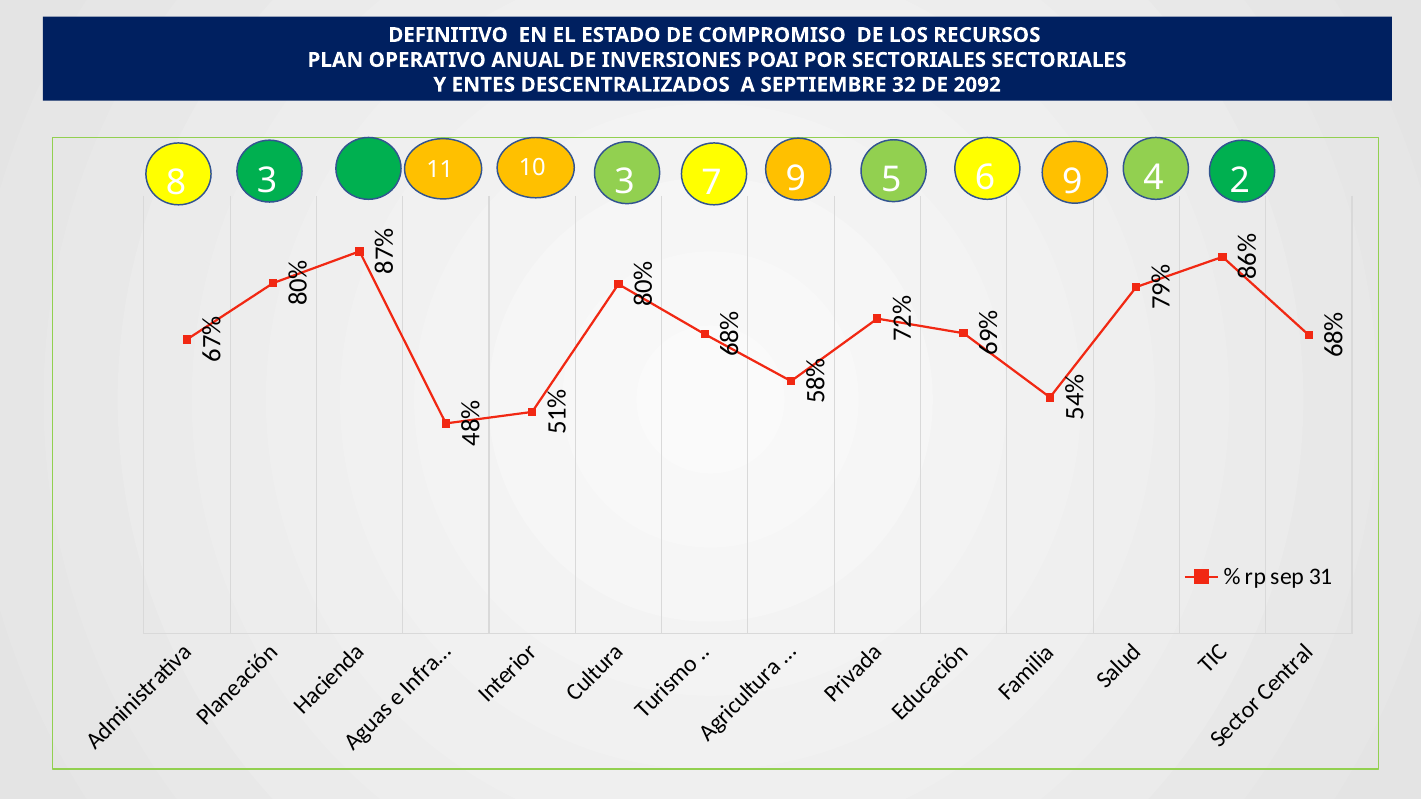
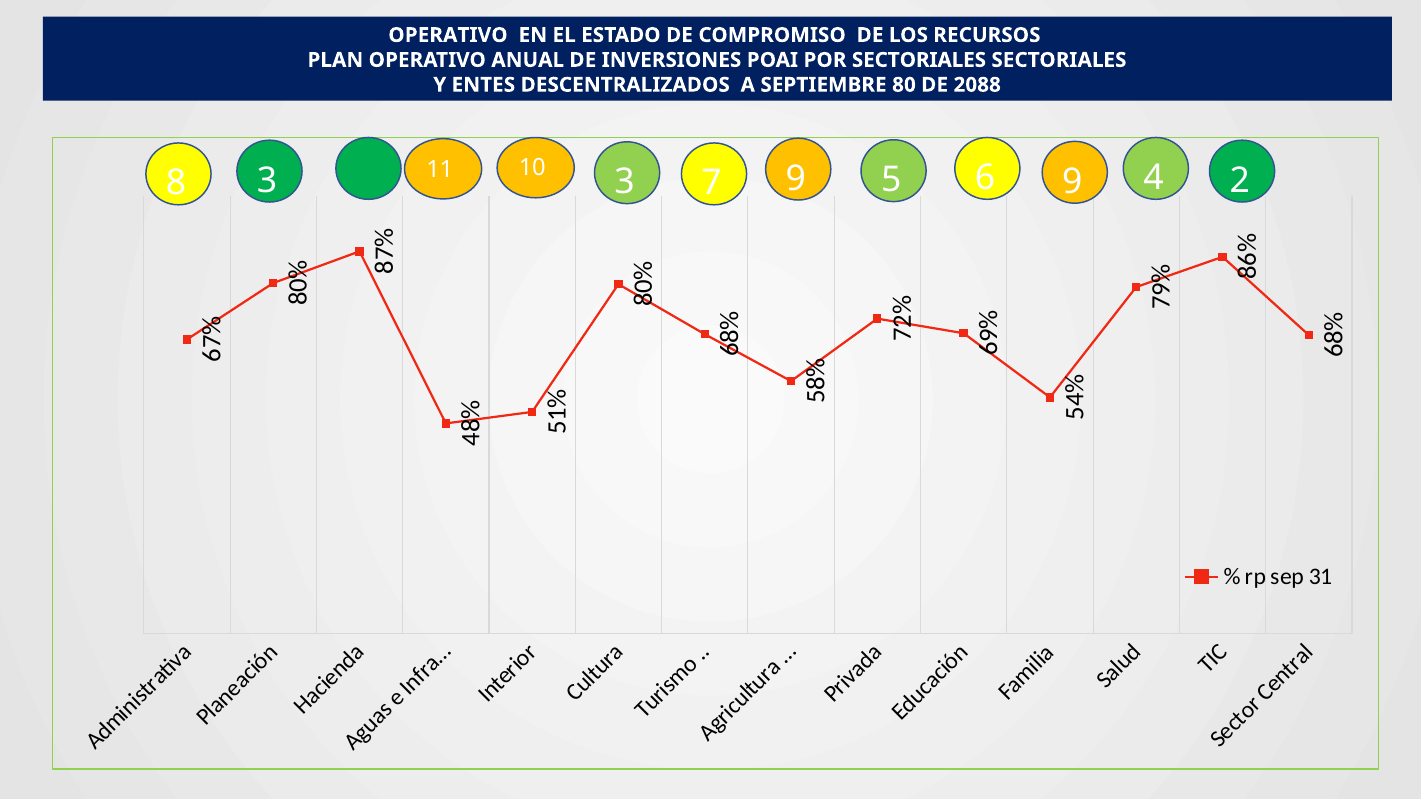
DEFINITIVO: DEFINITIVO -> OPERATIVO (448, 35)
32: 32 -> 80 (904, 85)
2092: 2092 -> 2088 (977, 85)
